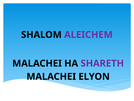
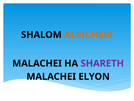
ALEICHEM colour: purple -> orange (88, 35)
